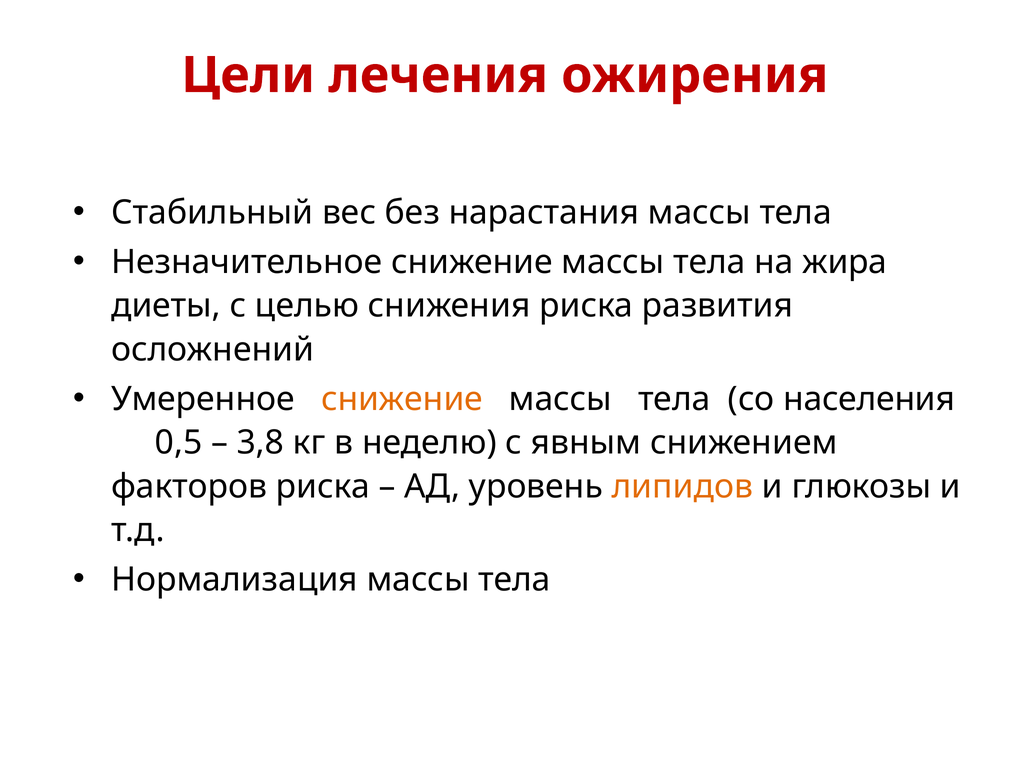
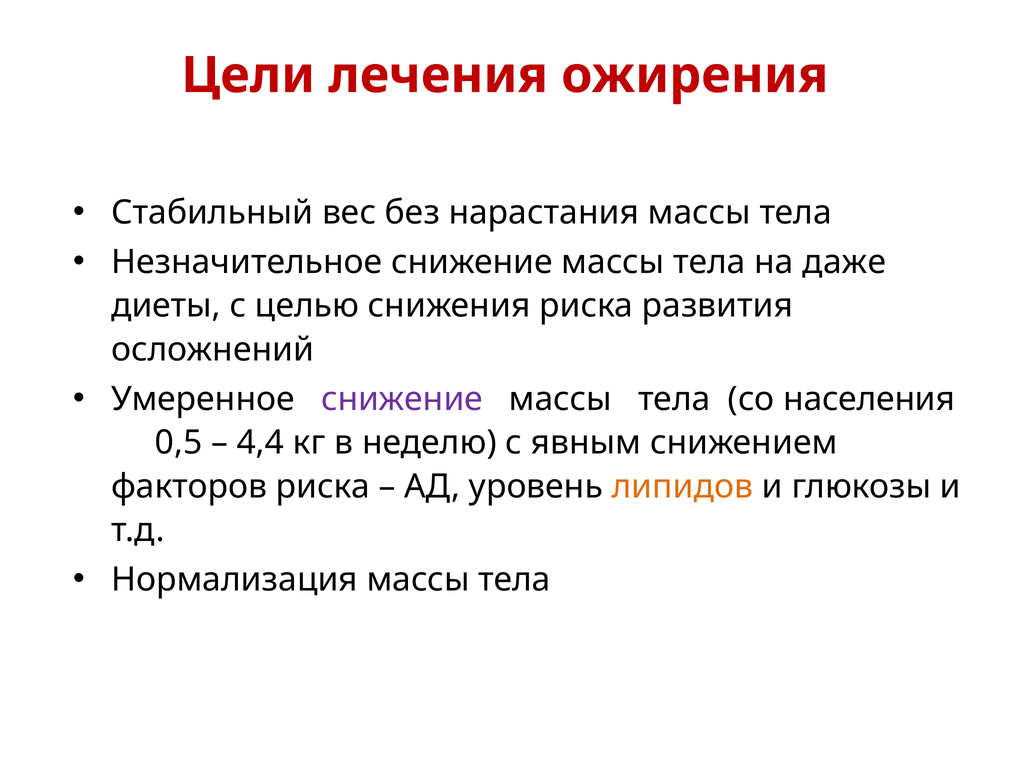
жира: жира -> даже (844, 262)
снижение colour: orange -> purple (402, 399)
3,8: 3,8 -> 4,4 (260, 443)
